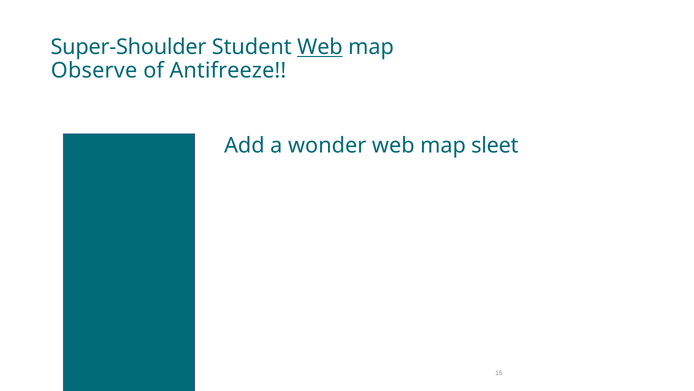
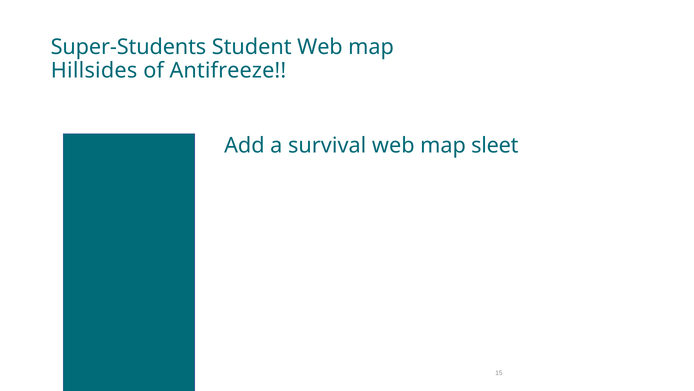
Super-Shoulder: Super-Shoulder -> Super-Students (128, 47)
Web underline: present -> none (320, 47)
Observe: Observe -> Hillsides (94, 71)
wonder: wonder -> survival (327, 145)
